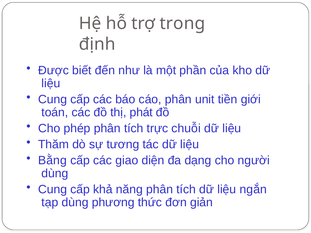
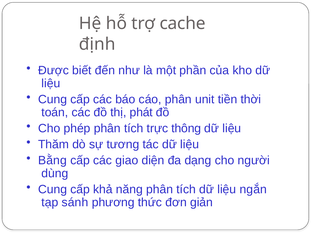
trong: trong -> cache (183, 24)
giới: giới -> thời (251, 100)
chuỗi: chuỗi -> thông (186, 128)
tạp dùng: dùng -> sánh (75, 203)
